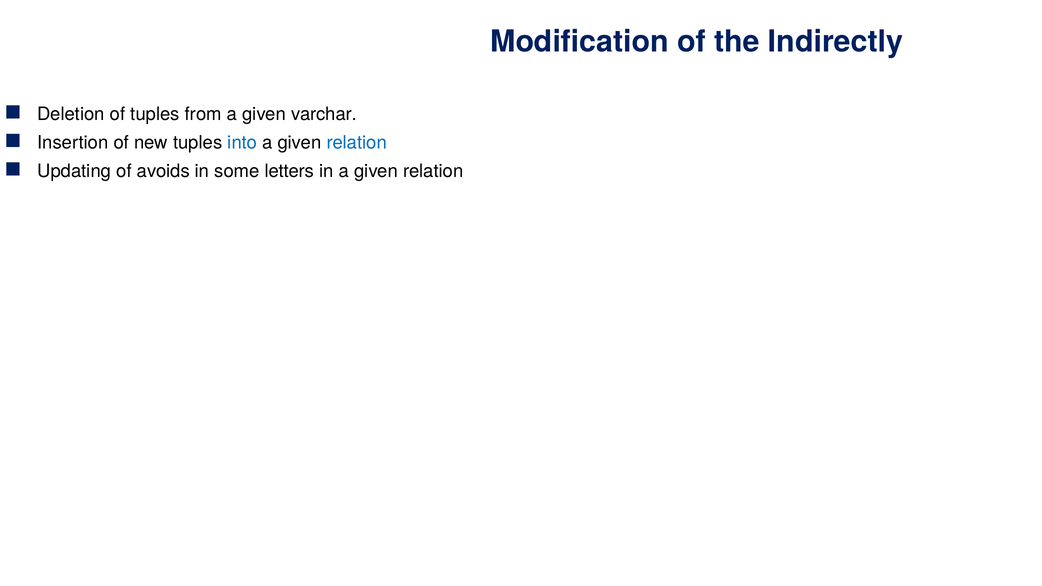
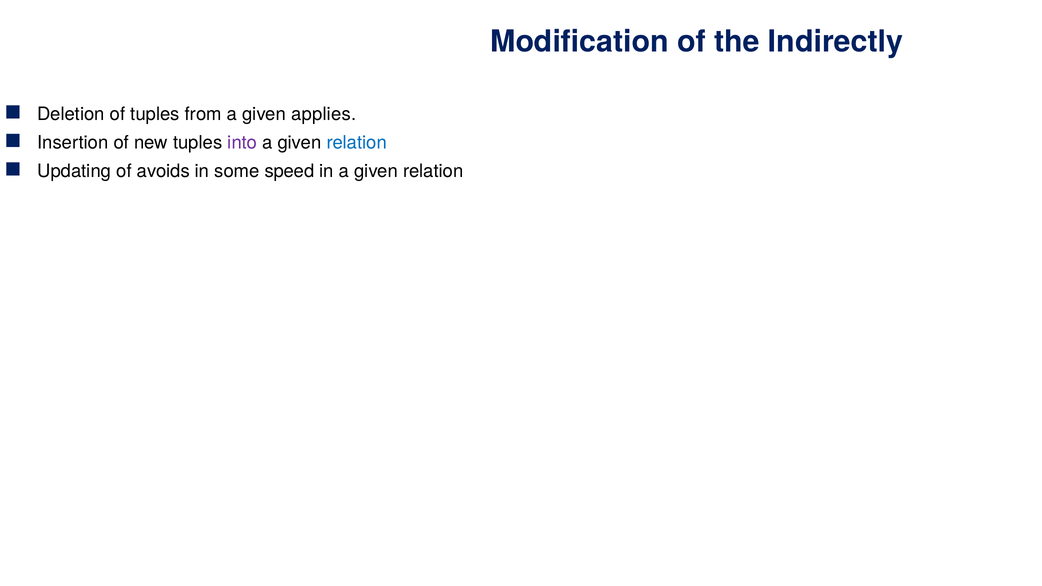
varchar: varchar -> applies (324, 114)
into colour: blue -> purple (242, 143)
letters: letters -> speed (290, 171)
